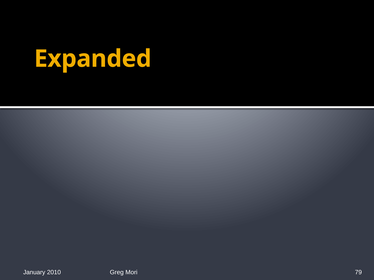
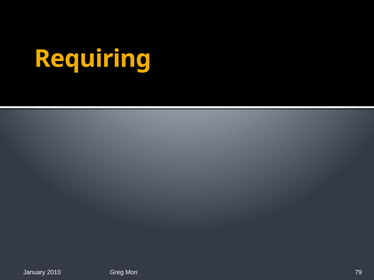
Expanded: Expanded -> Requiring (93, 59)
